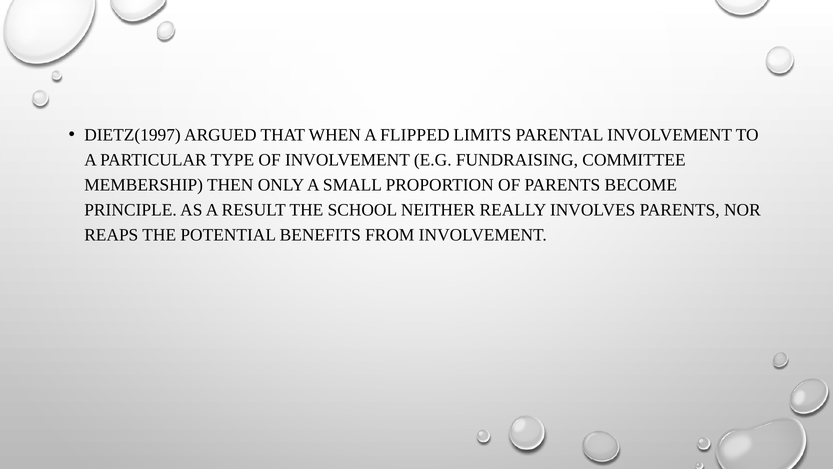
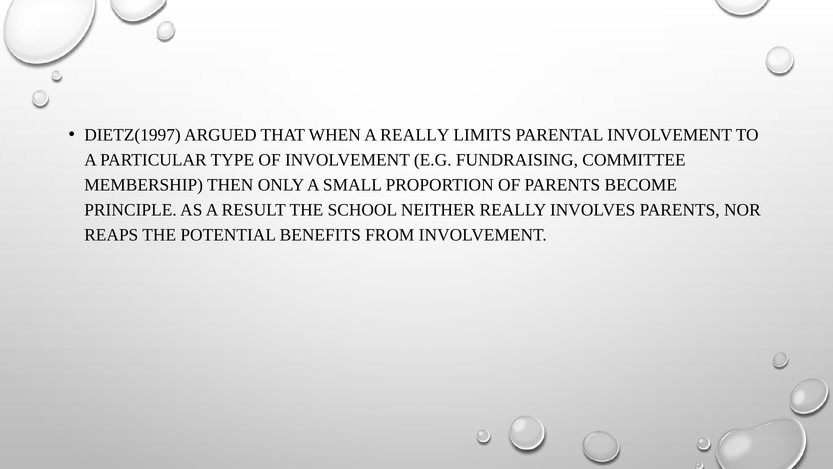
A FLIPPED: FLIPPED -> REALLY (415, 135)
